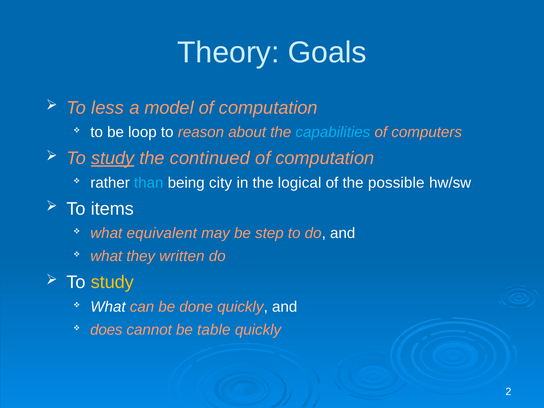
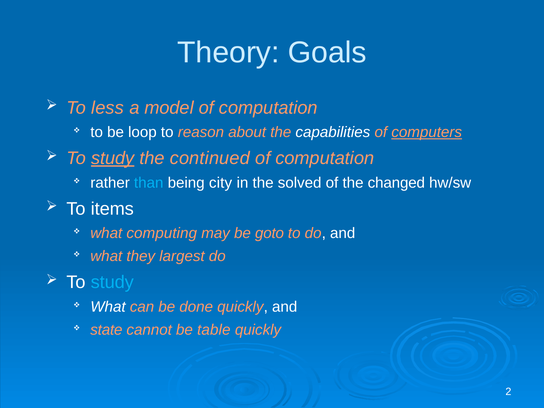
capabilities colour: light blue -> white (333, 132)
computers underline: none -> present (427, 132)
logical: logical -> solved (300, 183)
possible: possible -> changed (396, 183)
equivalent: equivalent -> computing (162, 233)
step: step -> goto (269, 233)
written: written -> largest (182, 256)
study colour: yellow -> light blue (112, 282)
does: does -> state (106, 330)
